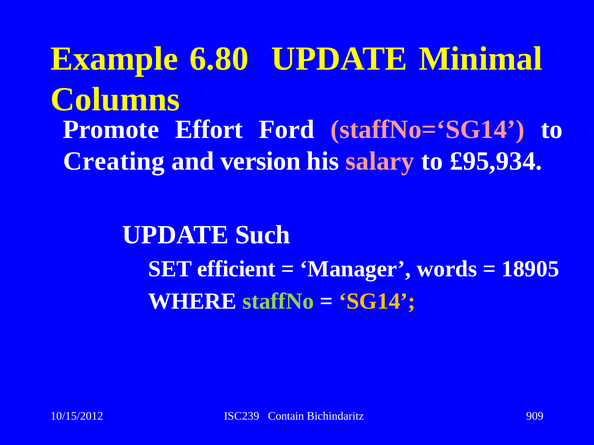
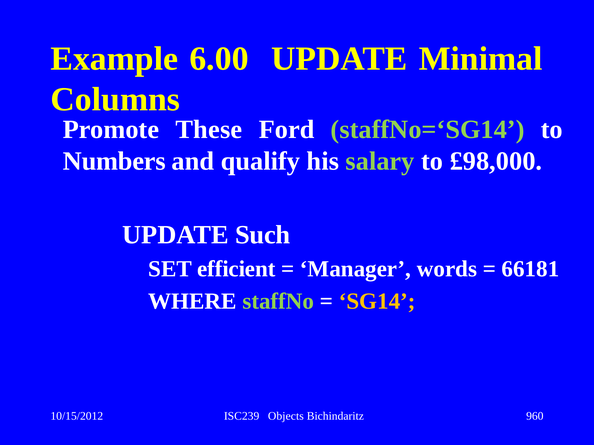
6.80: 6.80 -> 6.00 (219, 59)
Effort: Effort -> These (209, 130)
staffNo=‘SG14 colour: pink -> light green (428, 130)
Creating: Creating -> Numbers (114, 161)
version: version -> qualify (260, 161)
salary colour: pink -> light green (380, 161)
£95,934: £95,934 -> £98,000 (496, 161)
18905: 18905 -> 66181 (530, 269)
Contain: Contain -> Objects (286, 417)
909: 909 -> 960 (535, 417)
